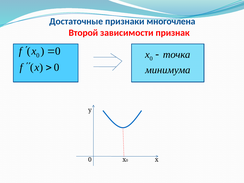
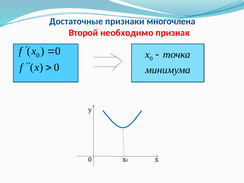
зависимости: зависимости -> необходимо (127, 33)
